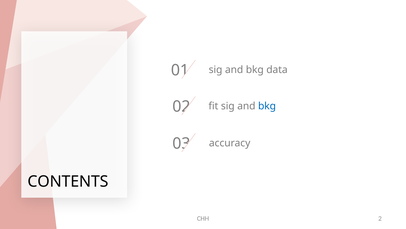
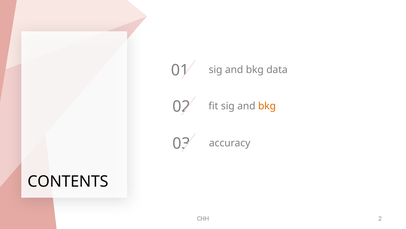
bkg colour: blue -> orange (267, 106)
